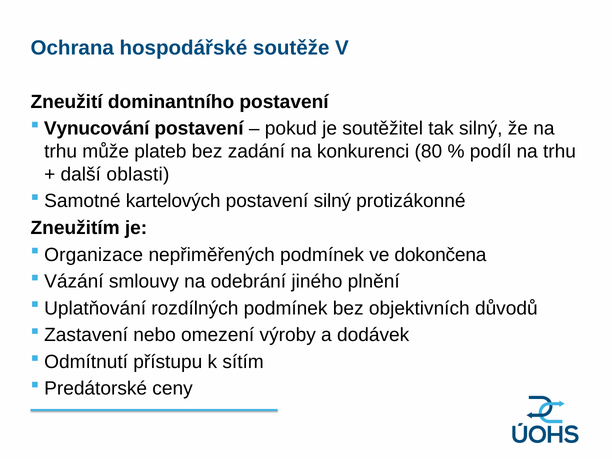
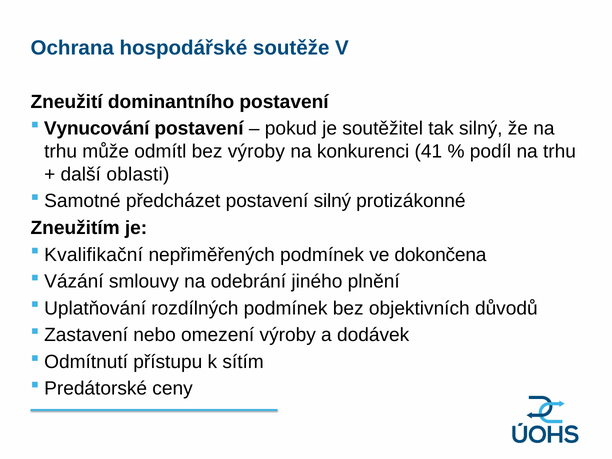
plateb: plateb -> odmítl (160, 151)
bez zadání: zadání -> výroby (256, 151)
80: 80 -> 41 (428, 151)
kartelových: kartelových -> předcházet (173, 201)
Organizace: Organizace -> Kvalifikační (94, 255)
